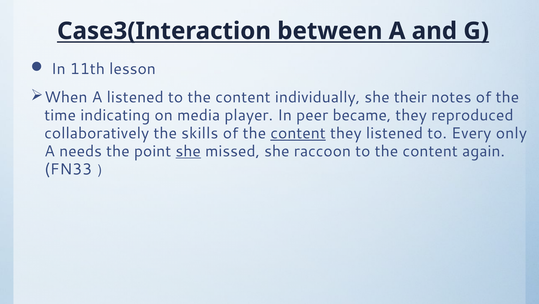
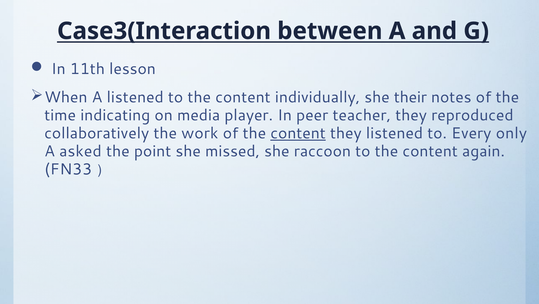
became: became -> teacher (362, 115)
skills: skills -> work (200, 133)
needs: needs -> asked (80, 151)
she underline: present -> none (188, 151)
